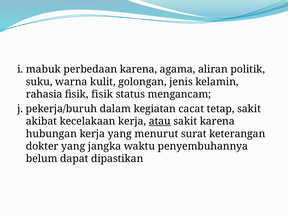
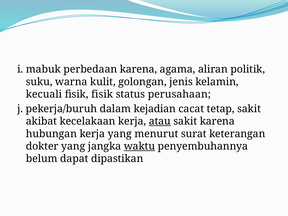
rahasia: rahasia -> kecuali (44, 94)
mengancam: mengancam -> perusahaan (179, 94)
kegiatan: kegiatan -> kejadian (155, 109)
waktu underline: none -> present (139, 146)
